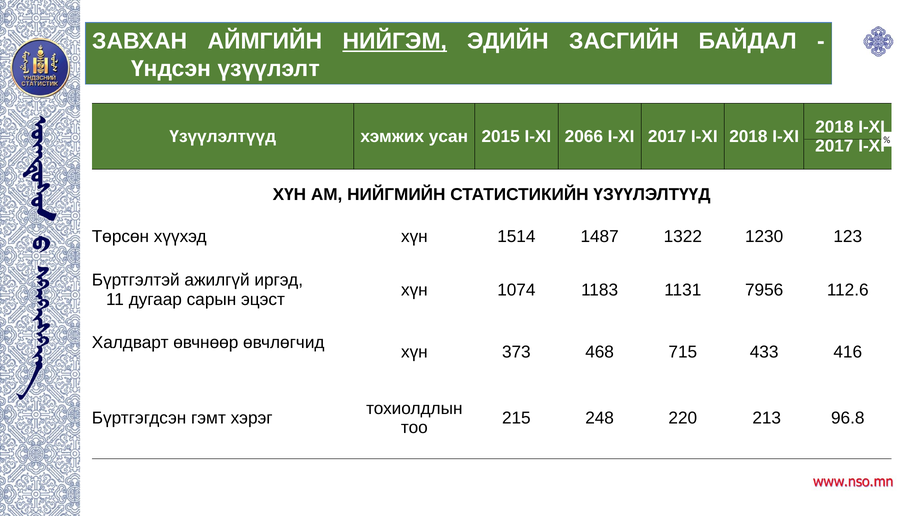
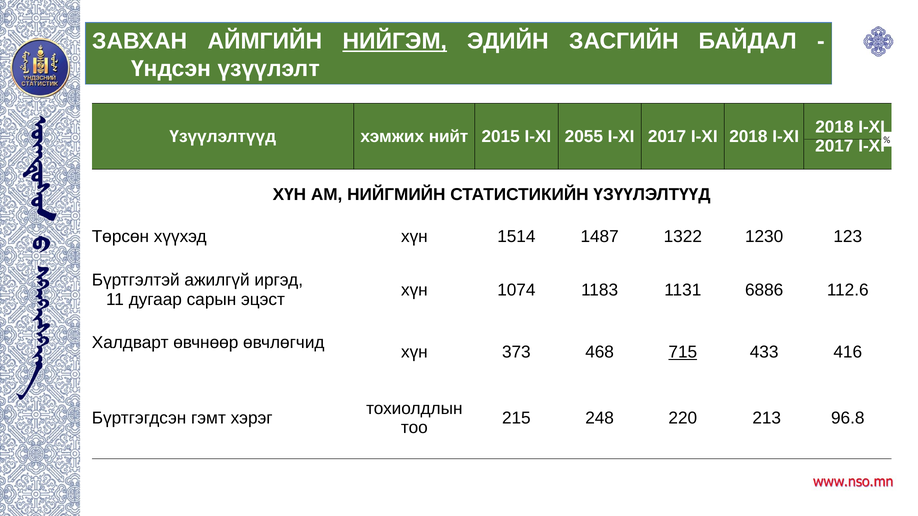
усан: усан -> нийт (449, 137)
2066: 2066 -> 2055 (584, 137)
7956: 7956 -> 6886 (764, 290)
715 underline: none -> present (683, 352)
